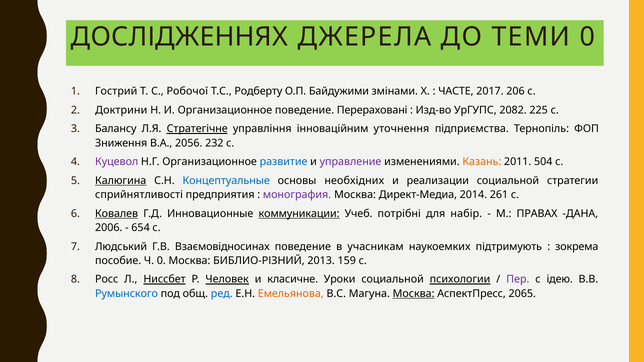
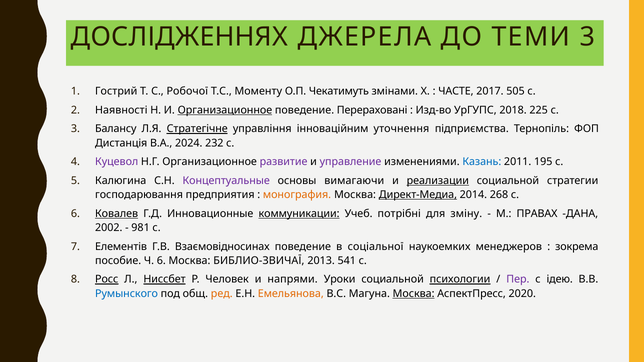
ТЕМИ 0: 0 -> 3 (587, 37)
Родберту: Родберту -> Моменту (258, 91)
Байдужими: Байдужими -> Чекатимуть (339, 91)
206: 206 -> 505 (516, 91)
Доктрини: Доктрини -> Наявності (121, 110)
Организационное underline: none -> present (225, 110)
2082: 2082 -> 2018 (513, 110)
Зниження: Зниження -> Дистанція (121, 143)
2056: 2056 -> 2024 (189, 143)
развитие colour: blue -> purple (284, 162)
Казань colour: orange -> blue (482, 162)
504: 504 -> 195 (543, 162)
Калюгина underline: present -> none (121, 181)
Концептуальные colour: blue -> purple (226, 181)
необхідних: необхідних -> вимагаючи (354, 181)
реализации underline: none -> present (438, 181)
сприйнятливості: сприйнятливості -> господарювання (139, 195)
монография colour: purple -> orange (297, 195)
Директ-Медиа underline: none -> present (418, 195)
261: 261 -> 268 (499, 195)
набір: набір -> зміну (466, 214)
2006: 2006 -> 2002 (109, 228)
654: 654 -> 981 (141, 228)
Людський: Людський -> Елементів (121, 247)
учасникам: учасникам -> соціальної (376, 247)
підтримують: підтримують -> менеджеров (509, 247)
Ч 0: 0 -> 6 (161, 261)
БИБЛИО-РІЗНИЙ: БИБЛИО-РІЗНИЙ -> БИБЛИО-ЗВИЧАЇ (259, 261)
159: 159 -> 541 (347, 261)
Росс underline: none -> present (107, 280)
Человек underline: present -> none (227, 280)
класичне: класичне -> напрями (293, 280)
ред colour: blue -> orange (222, 294)
2065: 2065 -> 2020 (522, 294)
